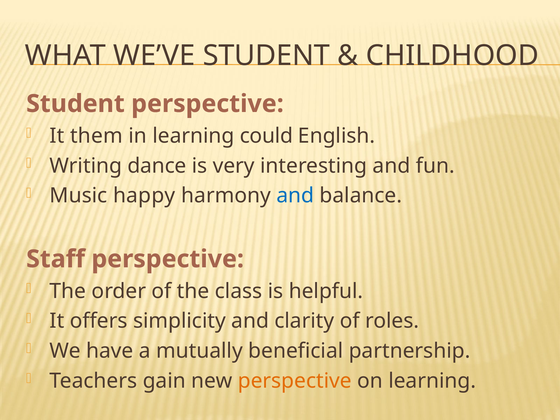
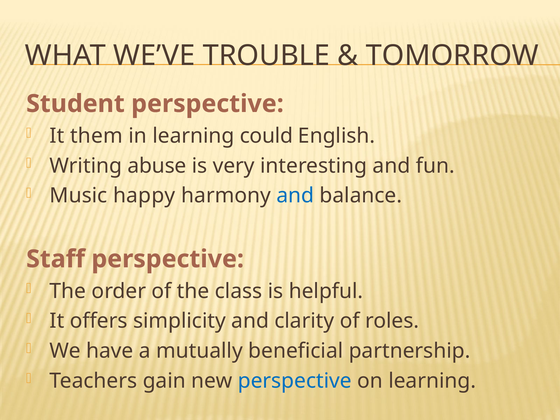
WE’VE STUDENT: STUDENT -> TROUBLE (266, 56)
CHILDHOOD: CHILDHOOD -> TOMORROW (452, 56)
dance: dance -> abuse (157, 166)
perspective colour: orange -> blue (295, 381)
